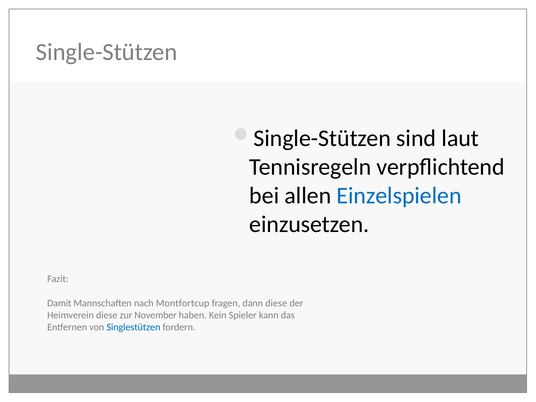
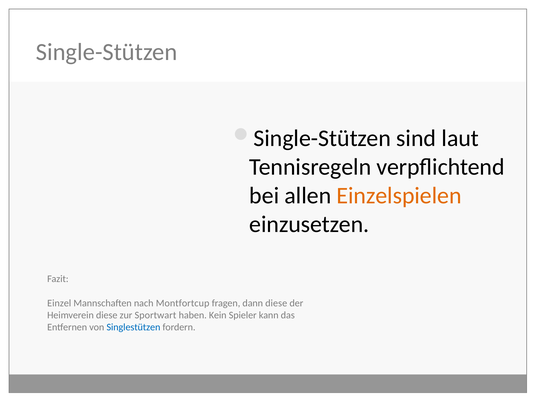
Einzelspielen colour: blue -> orange (399, 196)
Damit: Damit -> Einzel (59, 303)
November: November -> Sportwart (155, 315)
